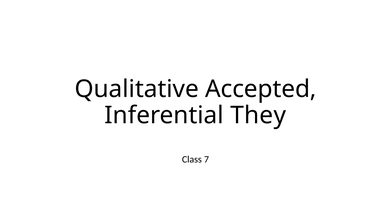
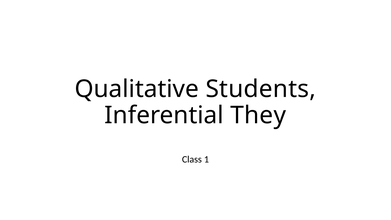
Accepted: Accepted -> Students (261, 89)
7: 7 -> 1 (206, 159)
